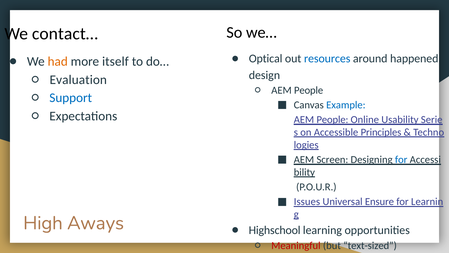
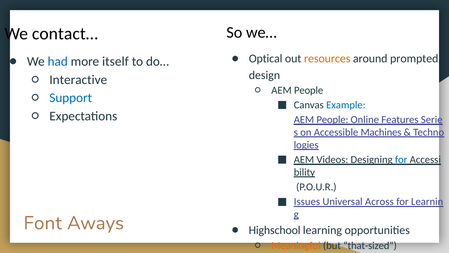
resources colour: blue -> orange (327, 59)
happened: happened -> prompted (414, 59)
had colour: orange -> blue (58, 61)
Evaluation: Evaluation -> Interactive (78, 80)
Usability: Usability -> Features (400, 120)
Principles: Principles -> Machines (381, 132)
Screen: Screen -> Videos (332, 159)
Ensure: Ensure -> Across (379, 201)
High: High -> Font (43, 223)
Meaningful colour: red -> orange (296, 245)
text-sized: text-sized -> that-sized (370, 245)
